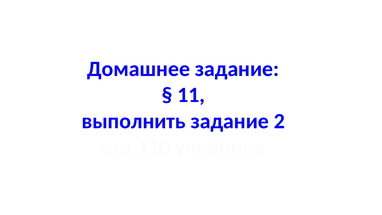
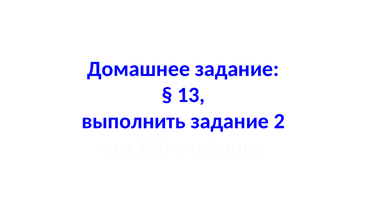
11: 11 -> 13 (191, 95)
